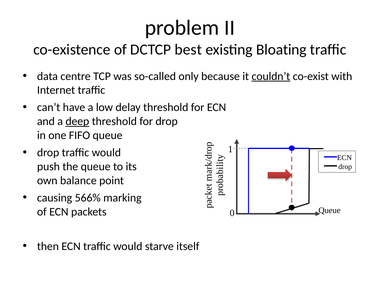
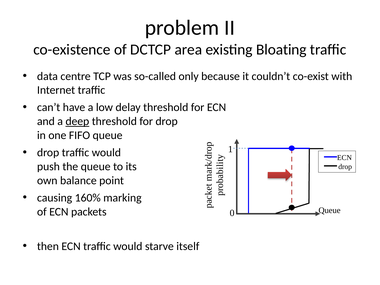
best: best -> area (188, 50)
couldn’t underline: present -> none (271, 76)
566%: 566% -> 160% (88, 198)
